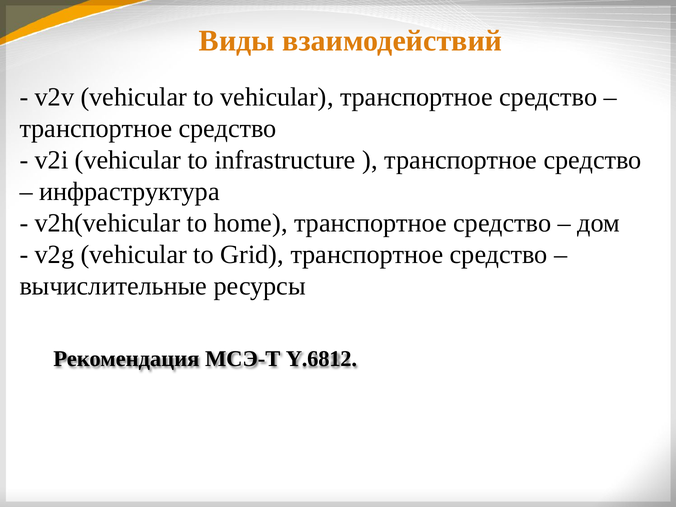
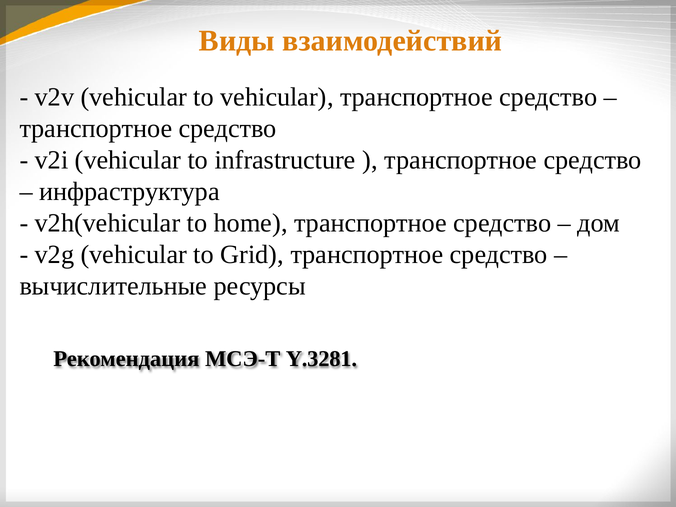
Y.6812: Y.6812 -> Y.3281 (321, 359)
